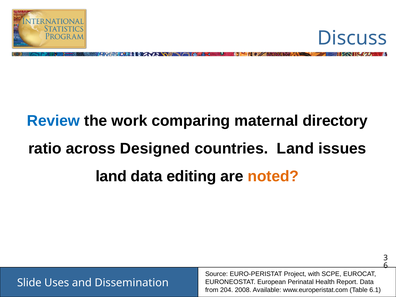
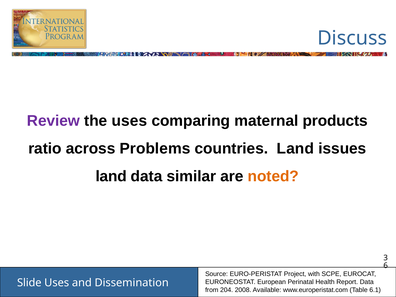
Review colour: blue -> purple (53, 121)
the work: work -> uses (129, 121)
directory: directory -> products (335, 121)
Designed: Designed -> Problems (155, 149)
editing: editing -> similar (191, 176)
